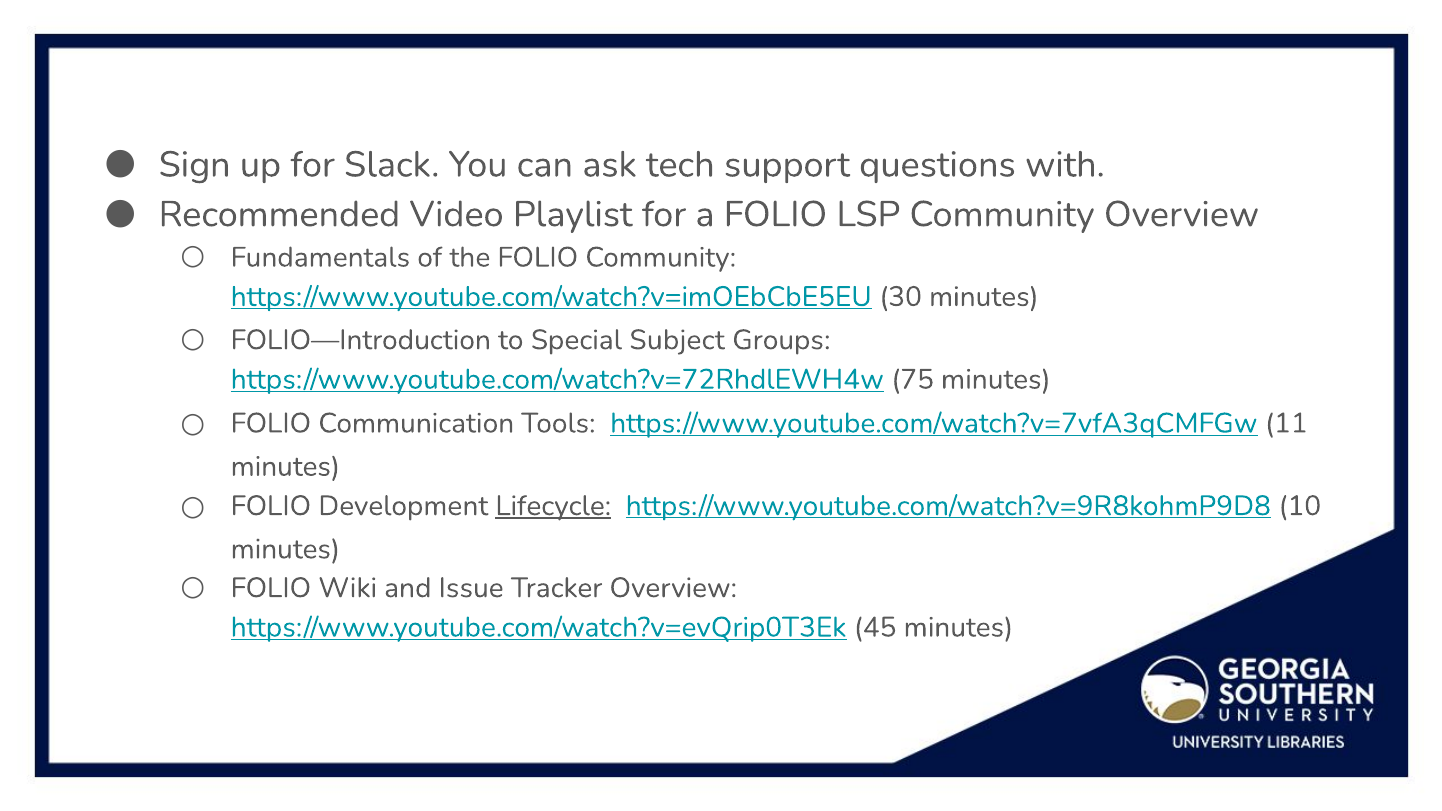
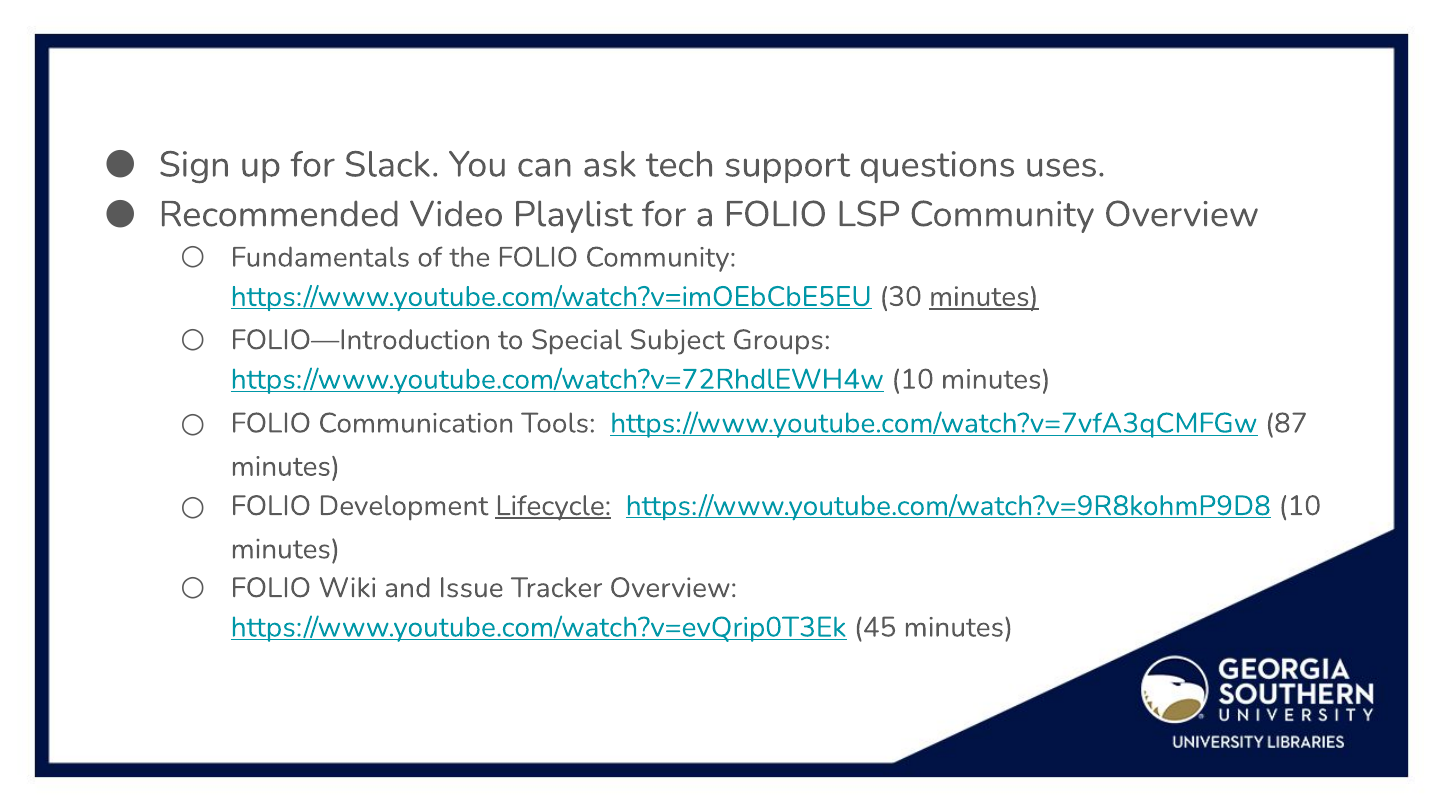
with: with -> uses (1065, 165)
minutes underline: none -> present (984, 297)
https://www.youtube.com/watch?v=72RhdlEWH4w 75: 75 -> 10 (913, 379)
11: 11 -> 87 (1286, 423)
